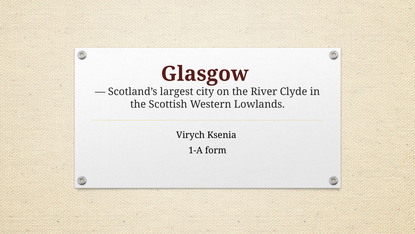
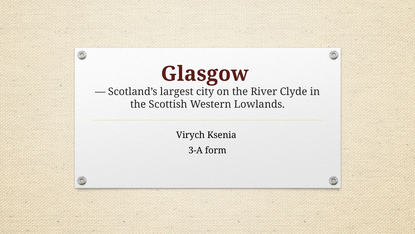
1-A: 1-A -> 3-A (196, 150)
